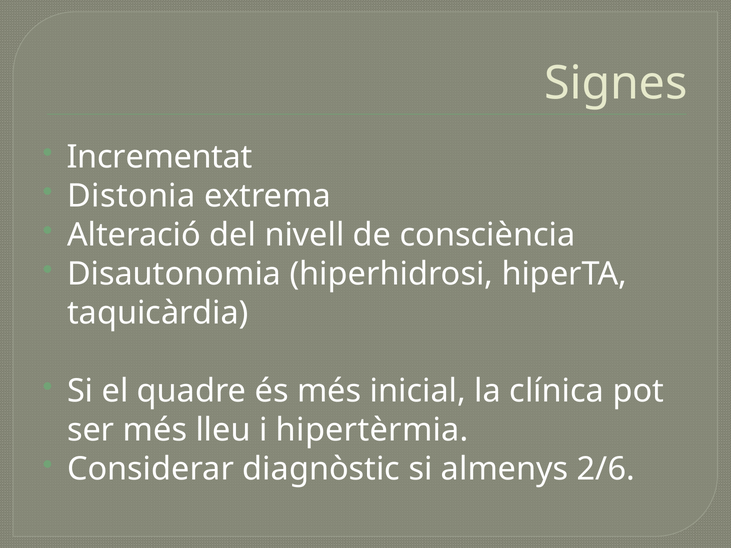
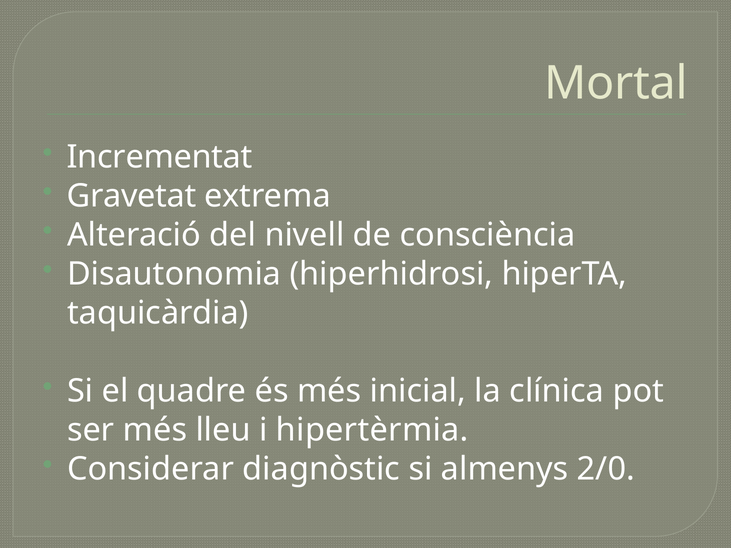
Signes: Signes -> Mortal (616, 83)
Distonia: Distonia -> Gravetat (132, 196)
2/6: 2/6 -> 2/0 (606, 469)
